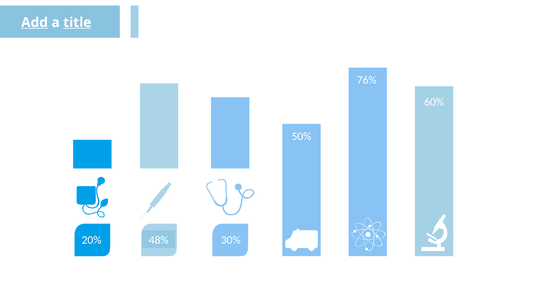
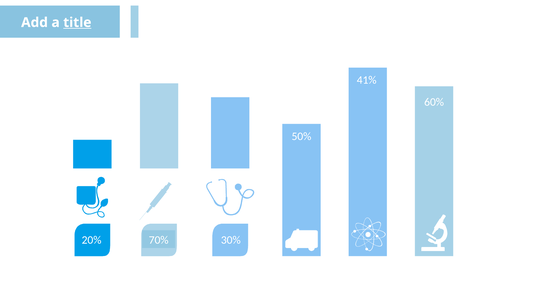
Add underline: present -> none (35, 22)
76%: 76% -> 41% (367, 80)
48%: 48% -> 70% (159, 240)
